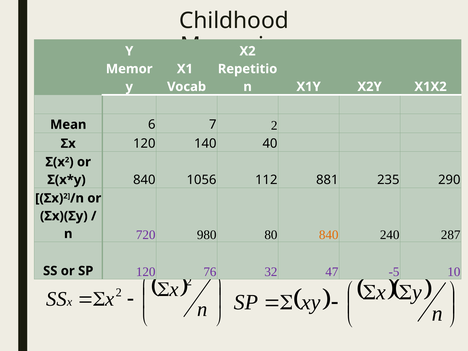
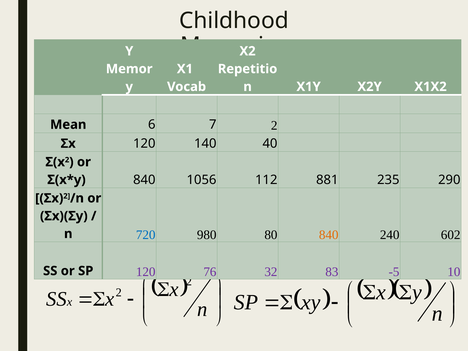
720 colour: purple -> blue (146, 235)
287: 287 -> 602 (451, 235)
47: 47 -> 83 (332, 272)
